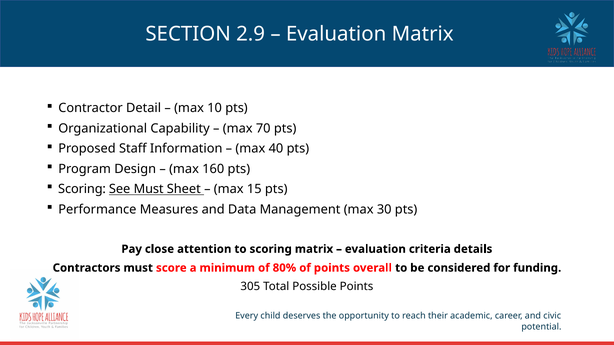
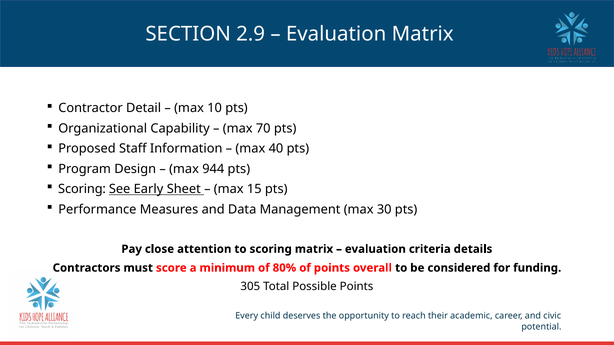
160: 160 -> 944 (213, 169)
See Must: Must -> Early (149, 189)
